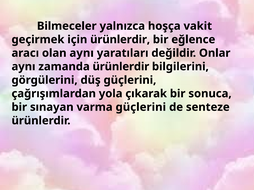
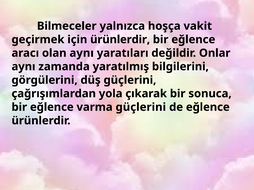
zamanda ürünlerdir: ürünlerdir -> yaratılmış (121, 67)
sınayan: sınayan -> eğlence (52, 107)
de senteze: senteze -> eğlence (208, 107)
